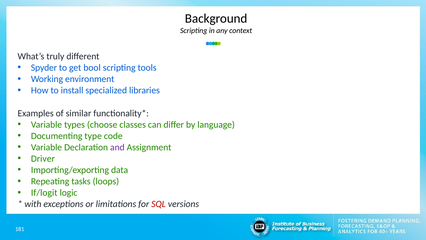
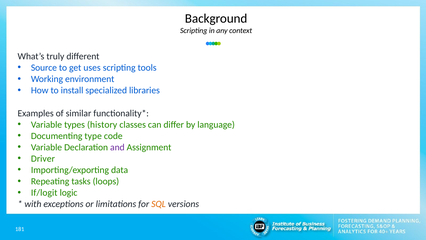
Spyder: Spyder -> Source (44, 68)
bool: bool -> uses (92, 68)
choose: choose -> history (102, 124)
SQL colour: red -> orange (159, 204)
